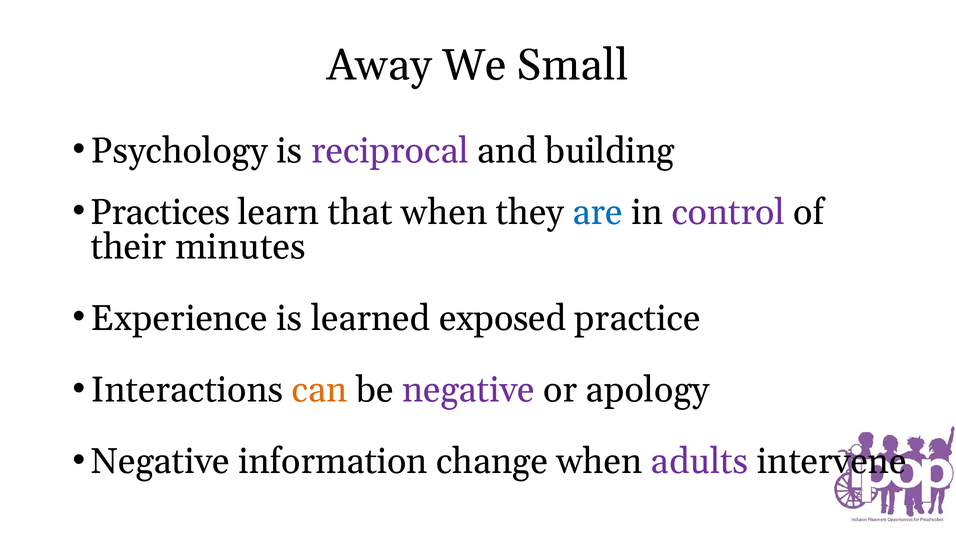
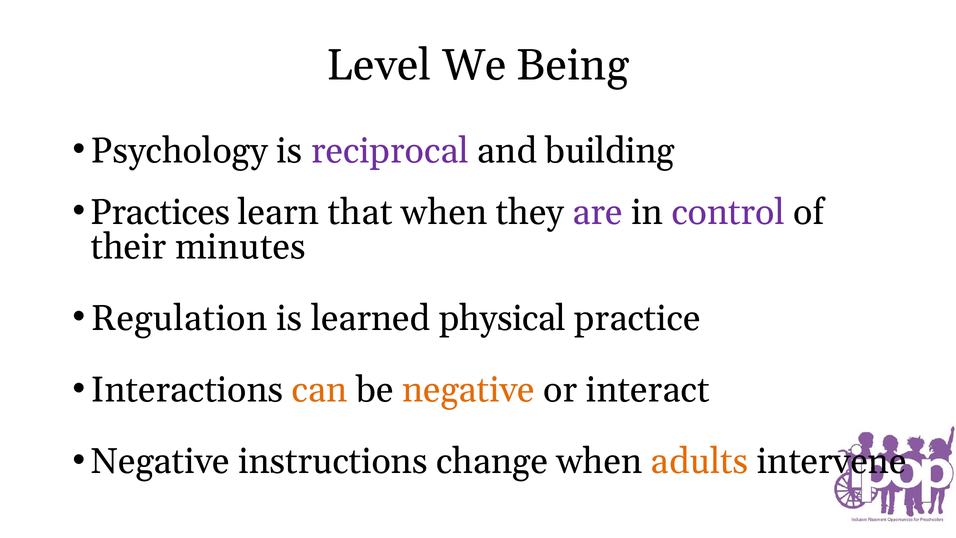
Away: Away -> Level (379, 65)
Small: Small -> Being (573, 65)
are colour: blue -> purple (598, 212)
Experience: Experience -> Regulation (179, 318)
exposed: exposed -> physical (503, 318)
negative colour: purple -> orange (468, 390)
apology: apology -> interact (648, 390)
information: information -> instructions (333, 461)
adults colour: purple -> orange (700, 461)
